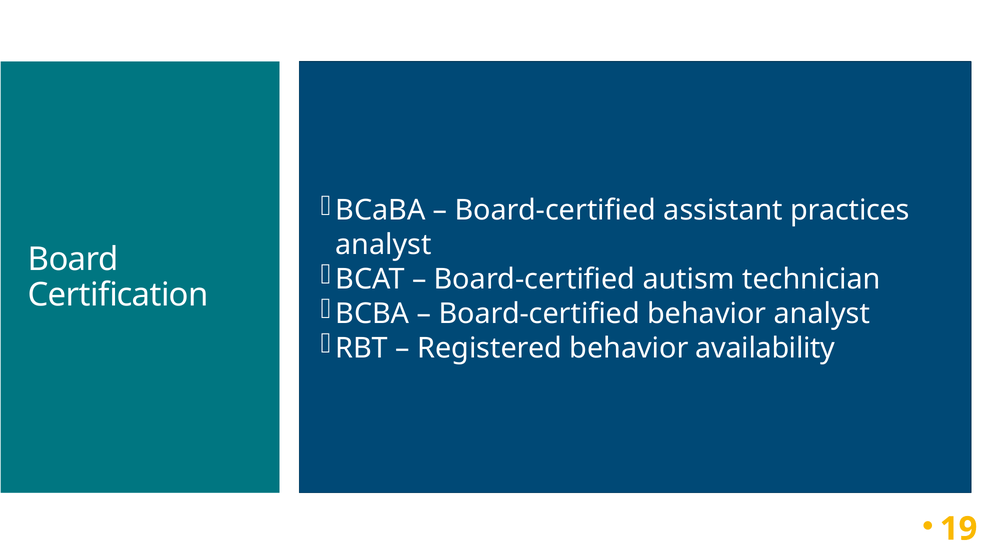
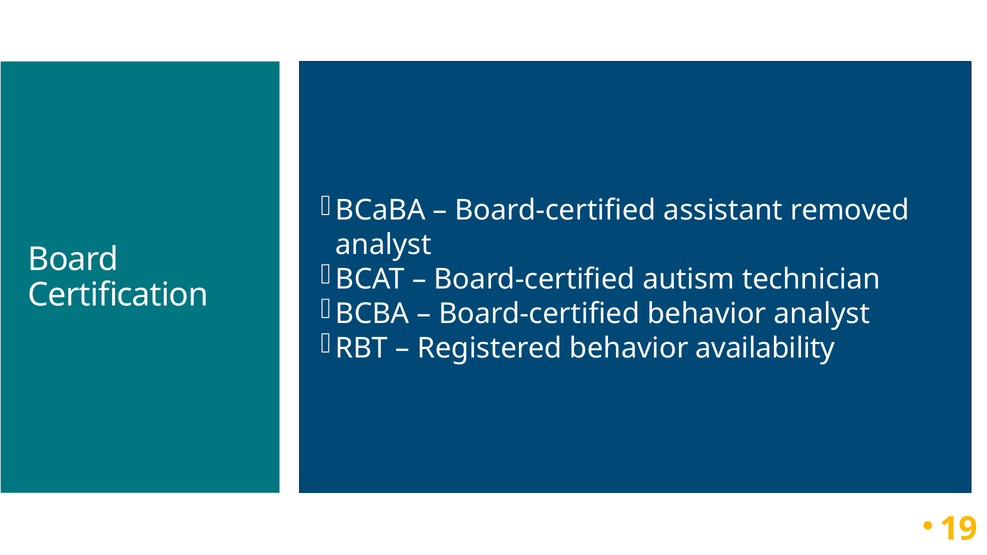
practices: practices -> removed (850, 210)
